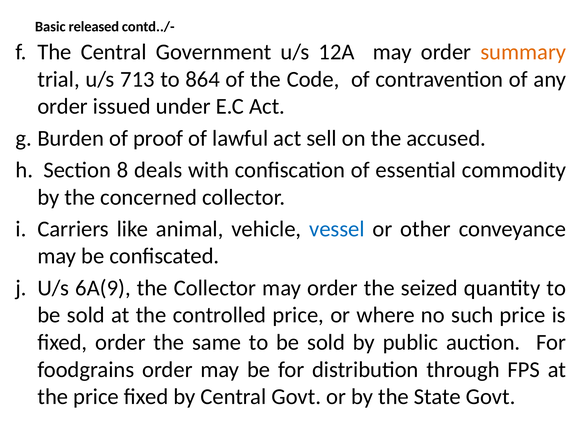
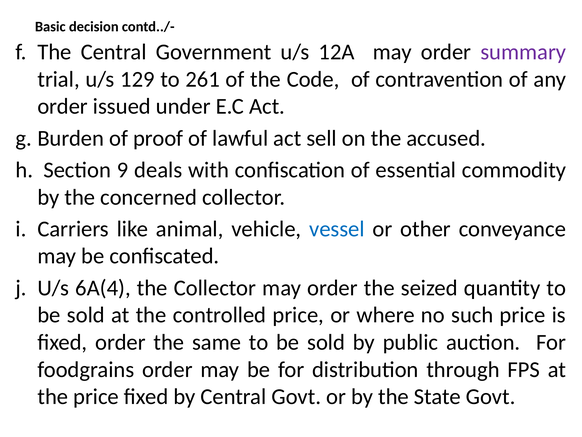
released: released -> decision (94, 27)
summary colour: orange -> purple (523, 52)
713: 713 -> 129 (137, 79)
864: 864 -> 261 (203, 79)
8: 8 -> 9 (123, 170)
6A(9: 6A(9 -> 6A(4 (103, 288)
